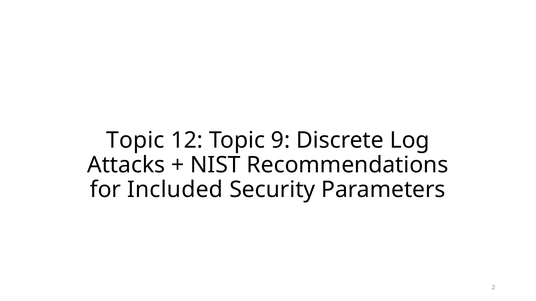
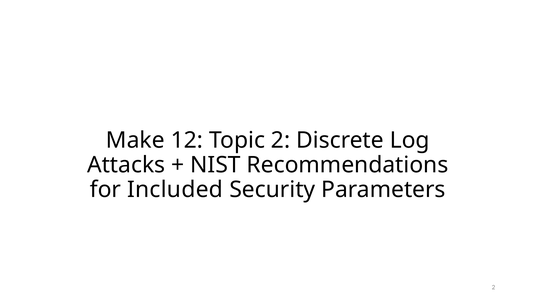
Topic: Topic -> Make (135, 140)
Topic 9: 9 -> 2 (281, 140)
